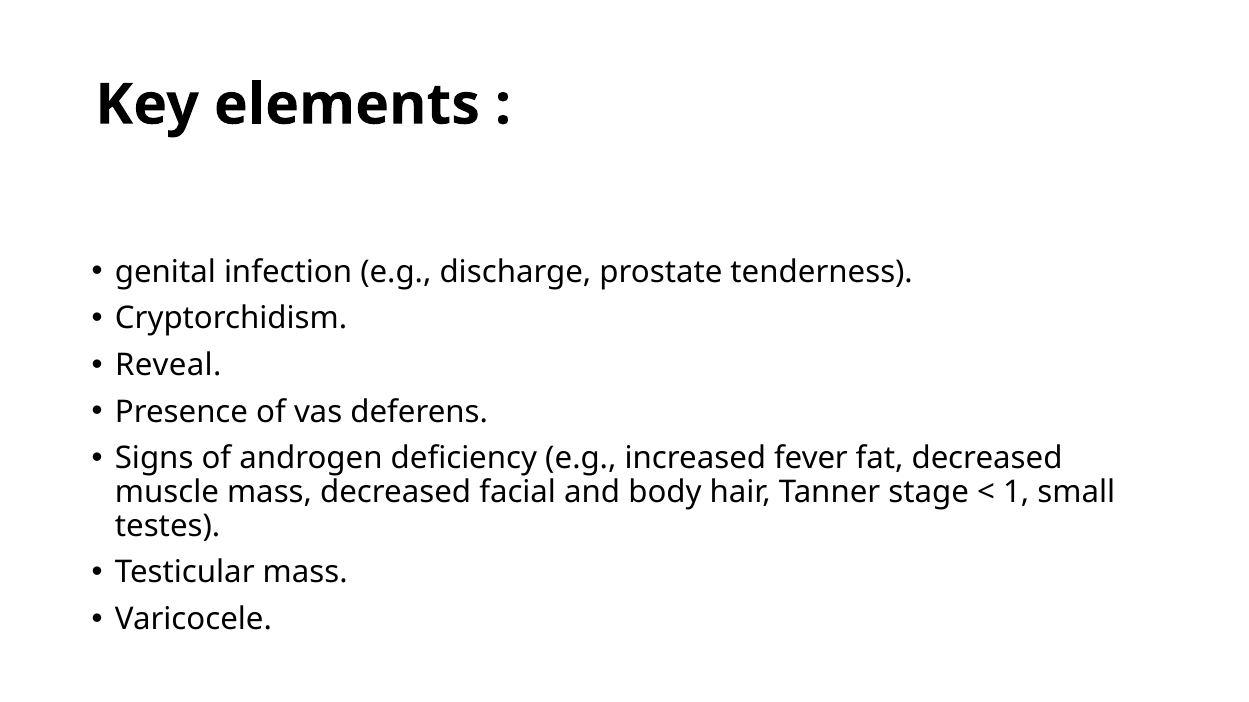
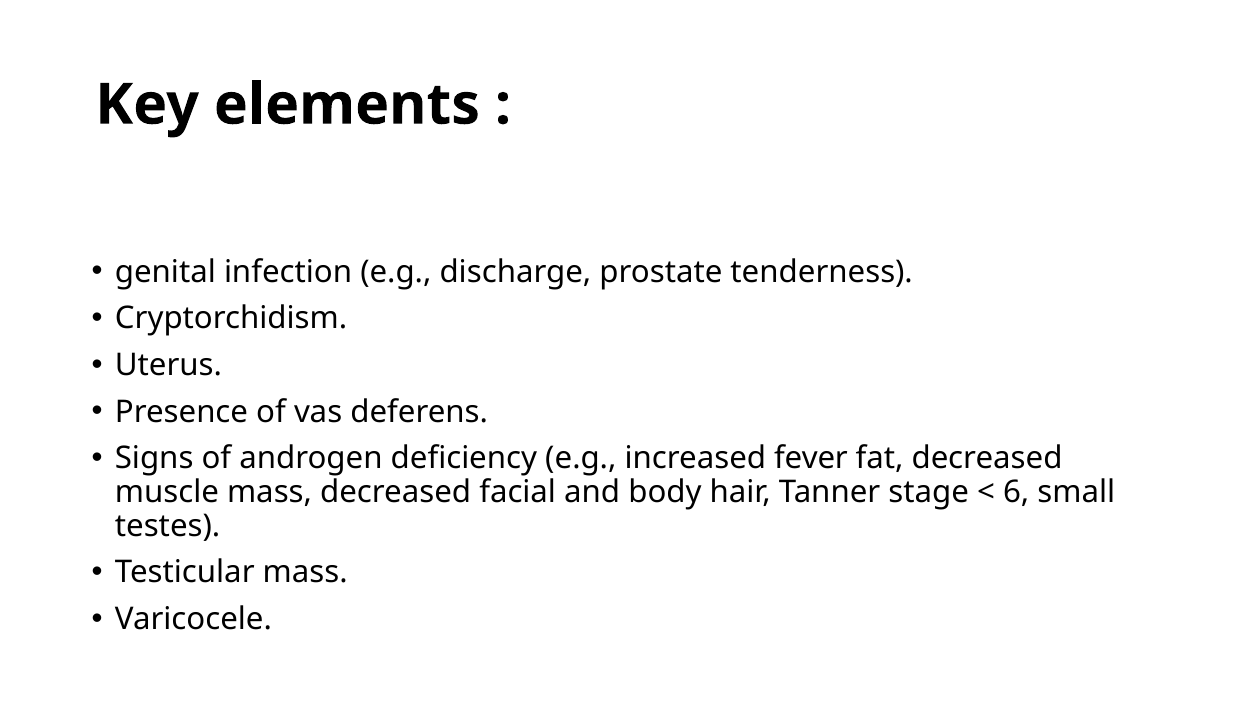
Reveal: Reveal -> Uterus (168, 365)
1: 1 -> 6 (1016, 493)
